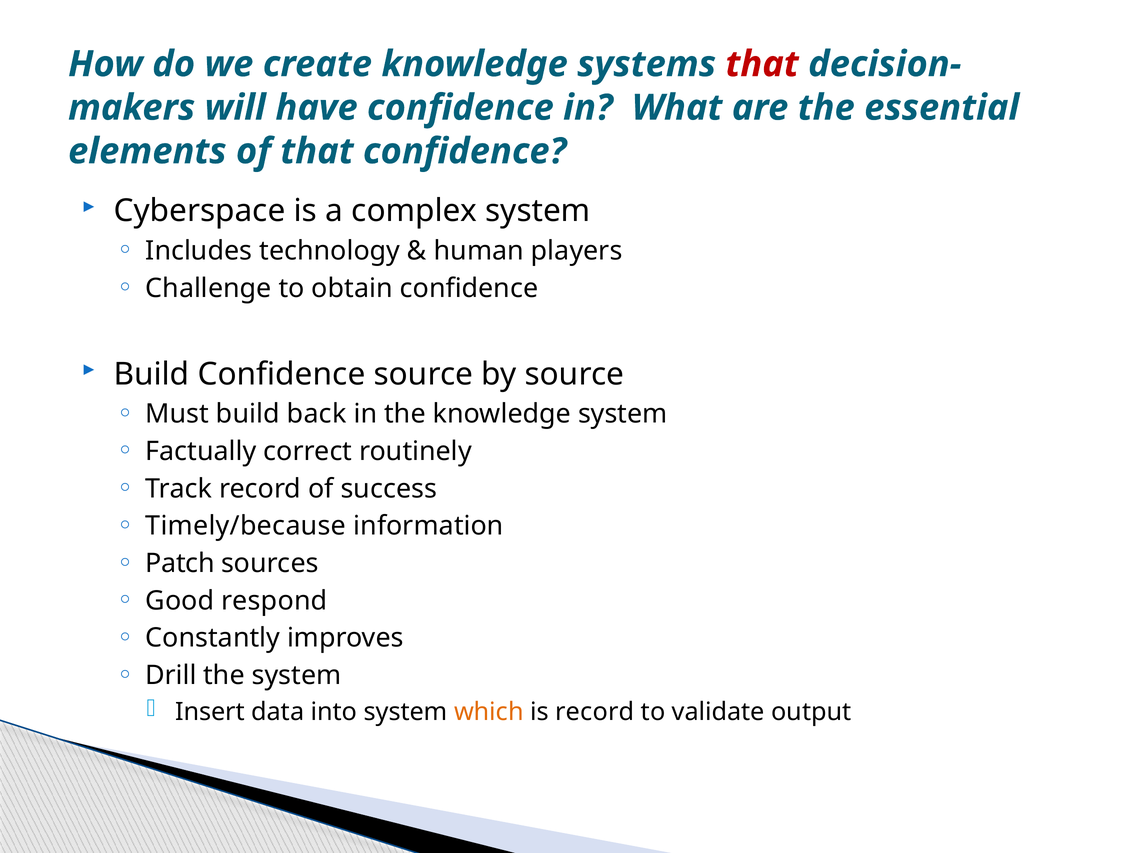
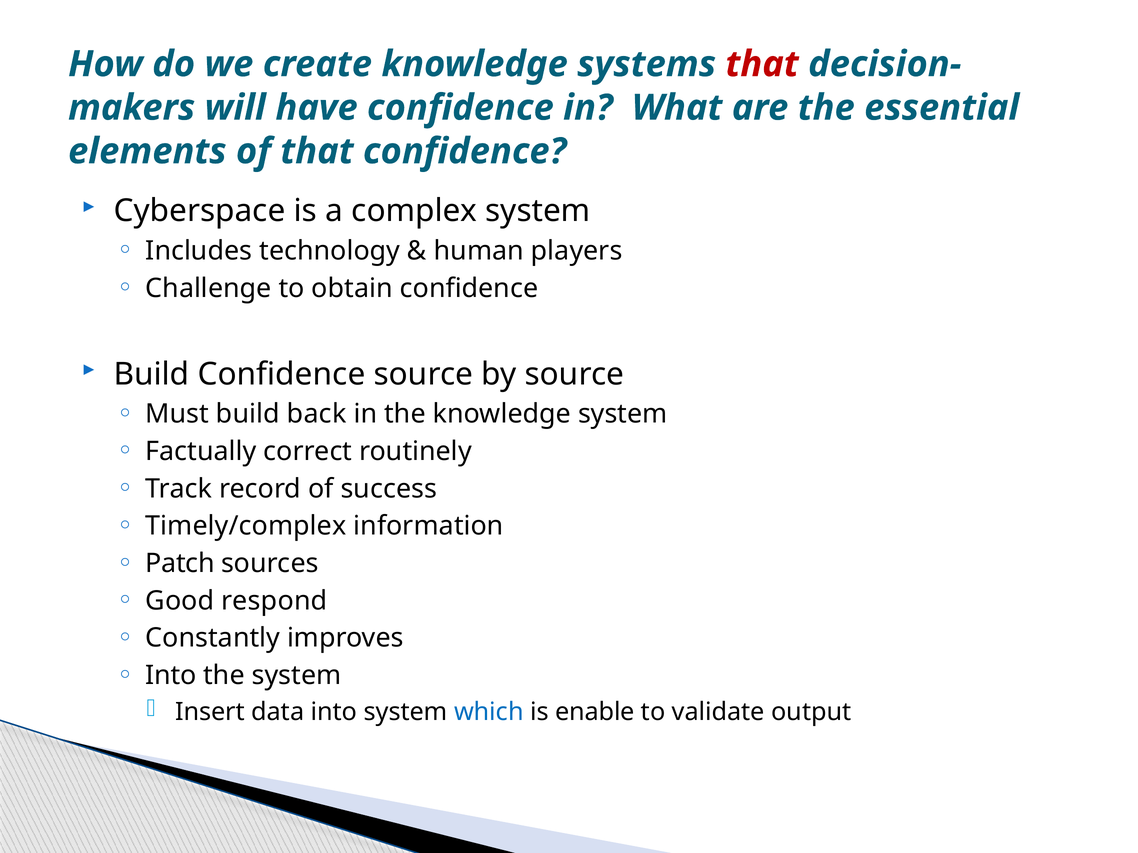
Timely/because: Timely/because -> Timely/complex (246, 526)
Drill: Drill -> Into (171, 676)
which colour: orange -> blue (489, 713)
is record: record -> enable (595, 713)
